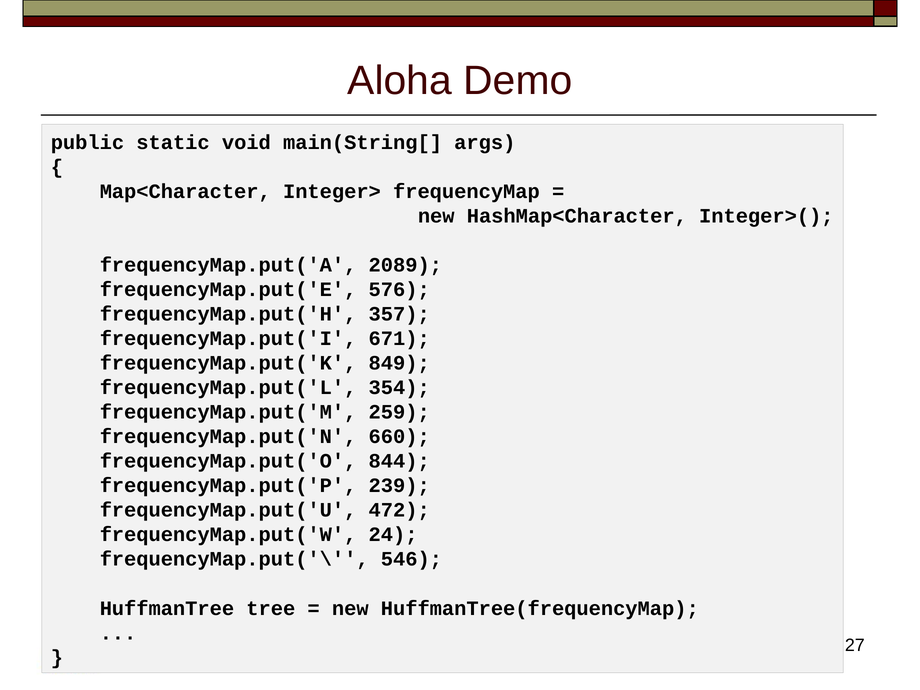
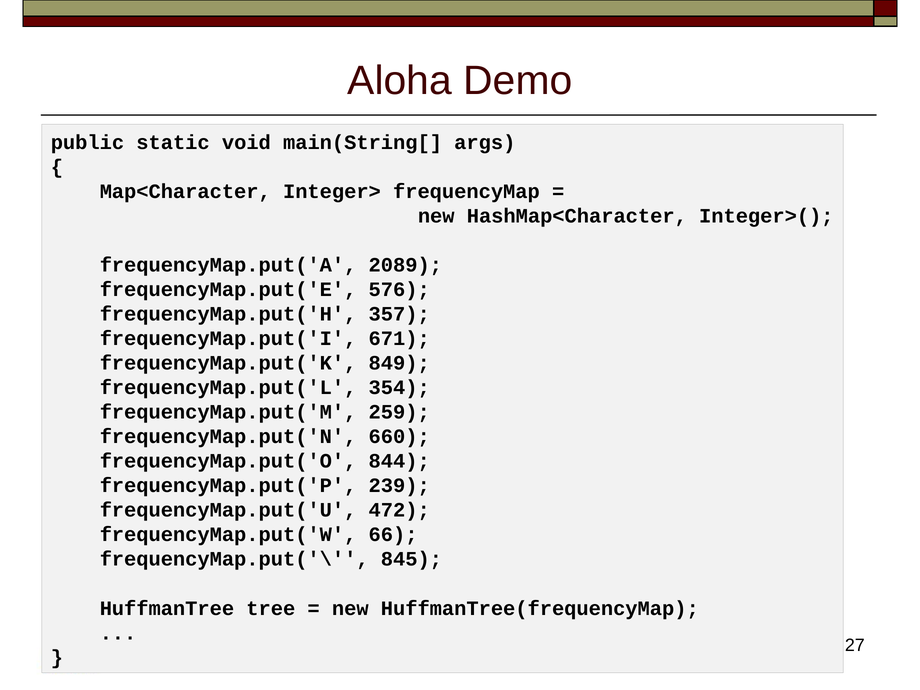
24: 24 -> 66 (393, 535)
546: 546 -> 845 (411, 559)
